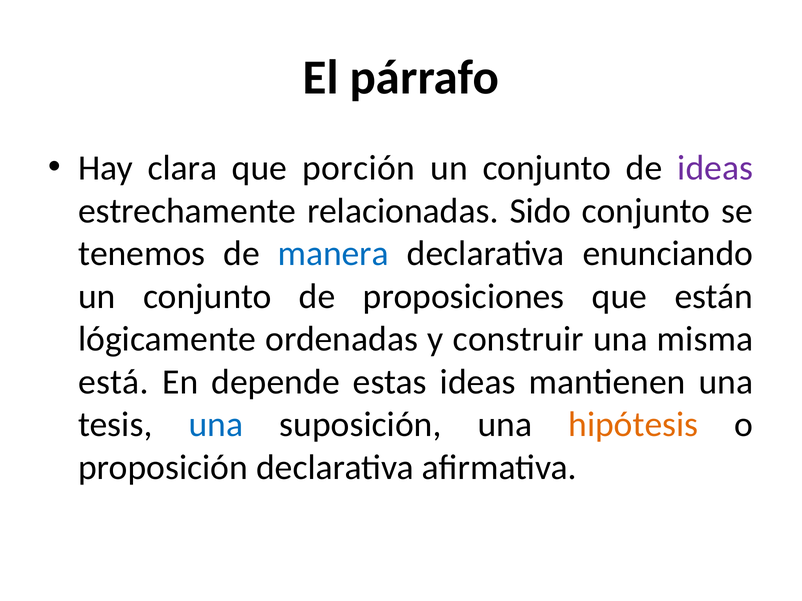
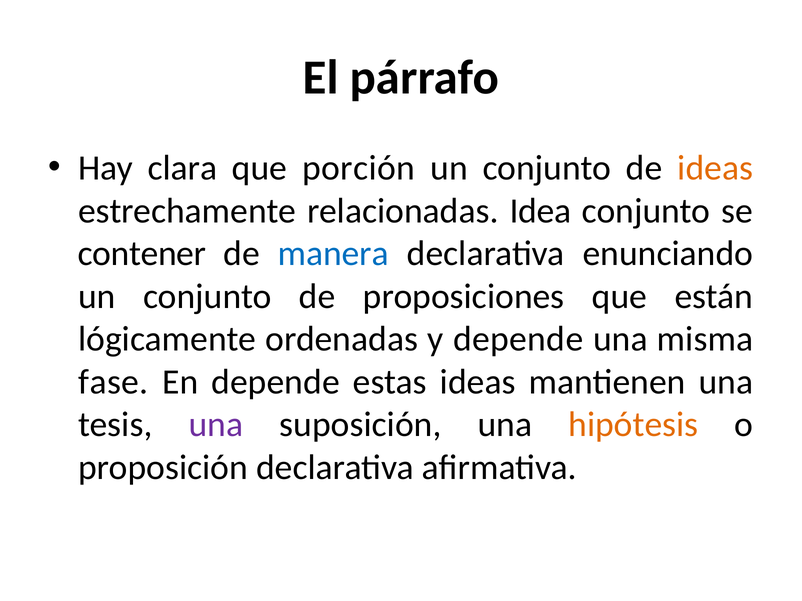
ideas colour: purple -> orange (715, 168)
Sido: Sido -> Idea (540, 211)
tenemos: tenemos -> contener (142, 254)
y construir: construir -> depende (518, 339)
está: está -> fase (113, 382)
una colour: blue -> purple (216, 425)
